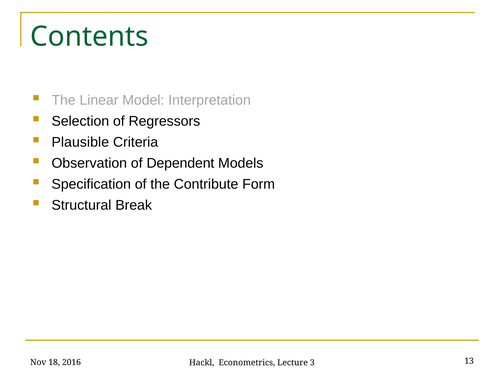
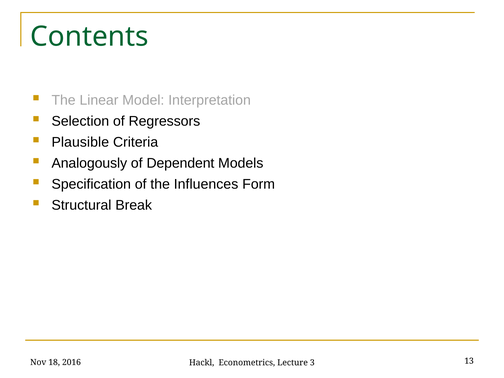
Observation: Observation -> Analogously (89, 163)
Contribute: Contribute -> Influences (206, 184)
